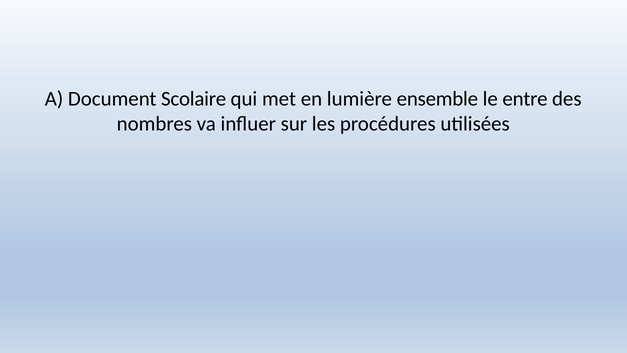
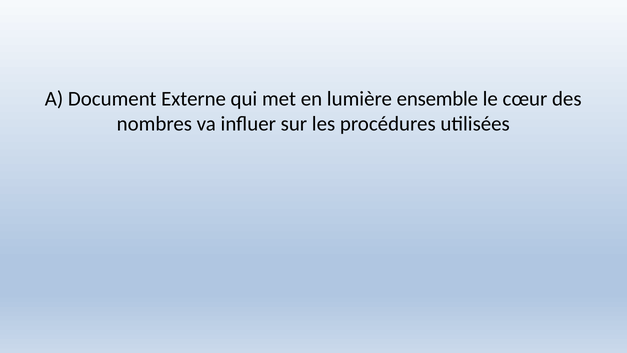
Scolaire: Scolaire -> Externe (194, 99)
entre: entre -> cœur (525, 99)
